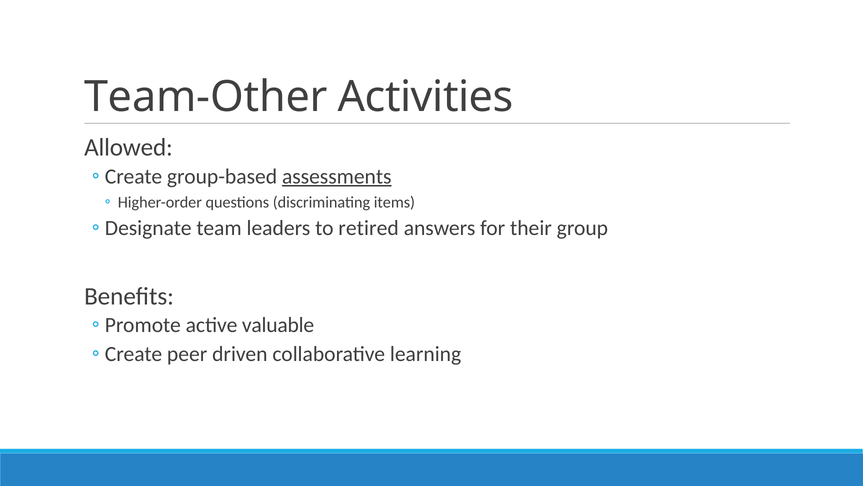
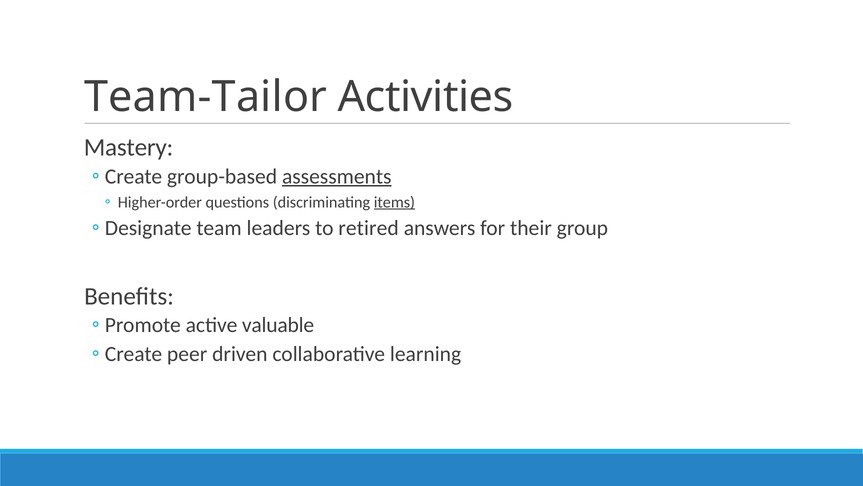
Team-Other: Team-Other -> Team-Tailor (206, 97)
Allowed: Allowed -> Mastery (129, 147)
items underline: none -> present (394, 202)
